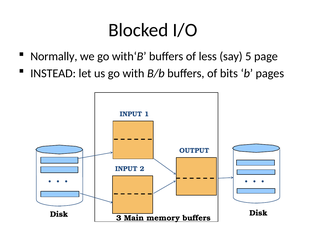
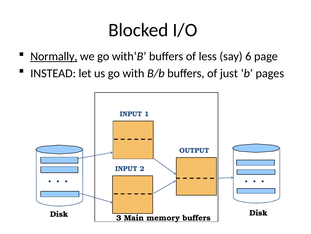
Normally underline: none -> present (54, 56)
5: 5 -> 6 (248, 56)
bits: bits -> just (229, 73)
